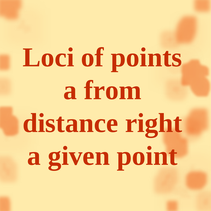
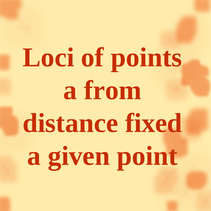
right: right -> fixed (154, 123)
